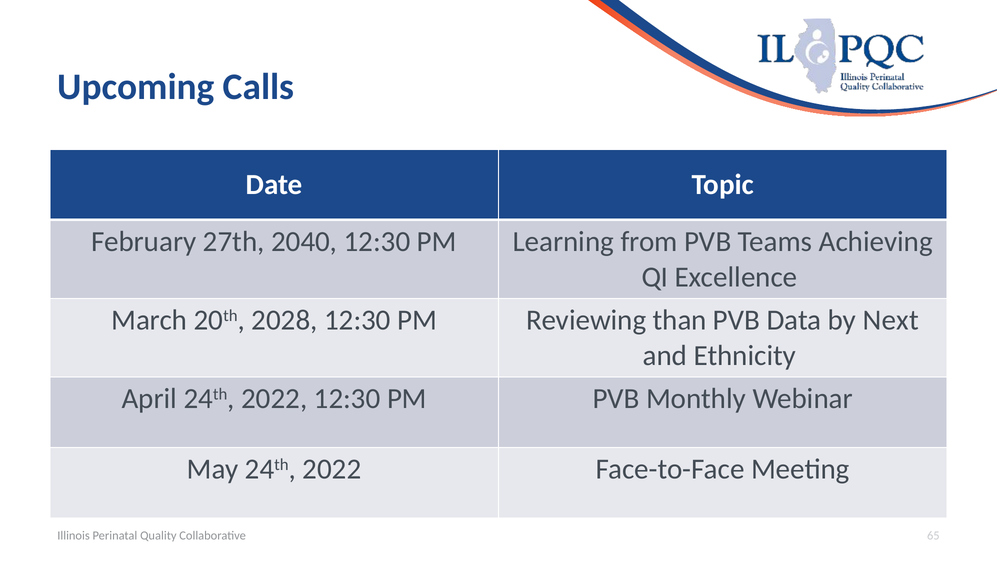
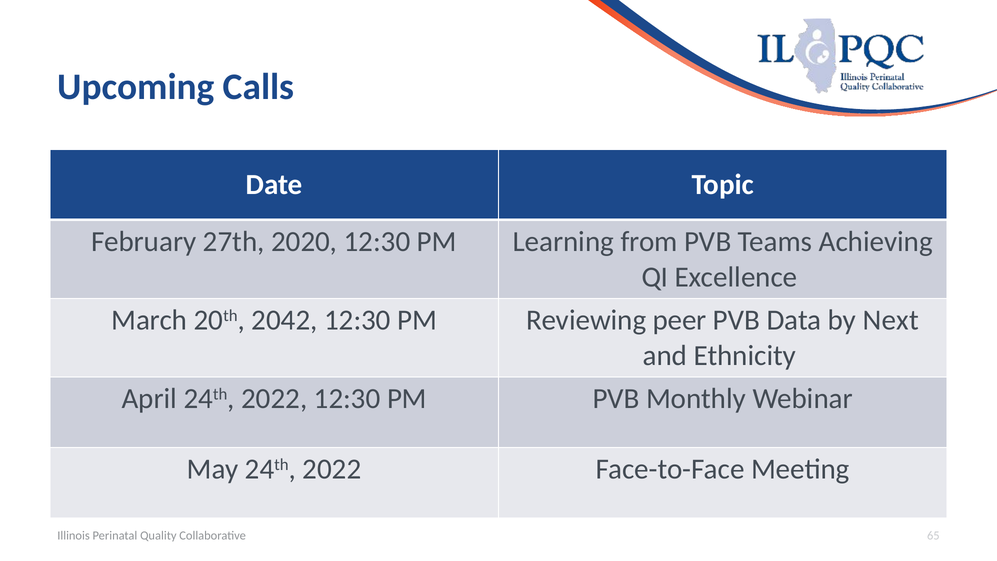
2040: 2040 -> 2020 (304, 242)
2028: 2028 -> 2042 (284, 320)
than: than -> peer (680, 320)
